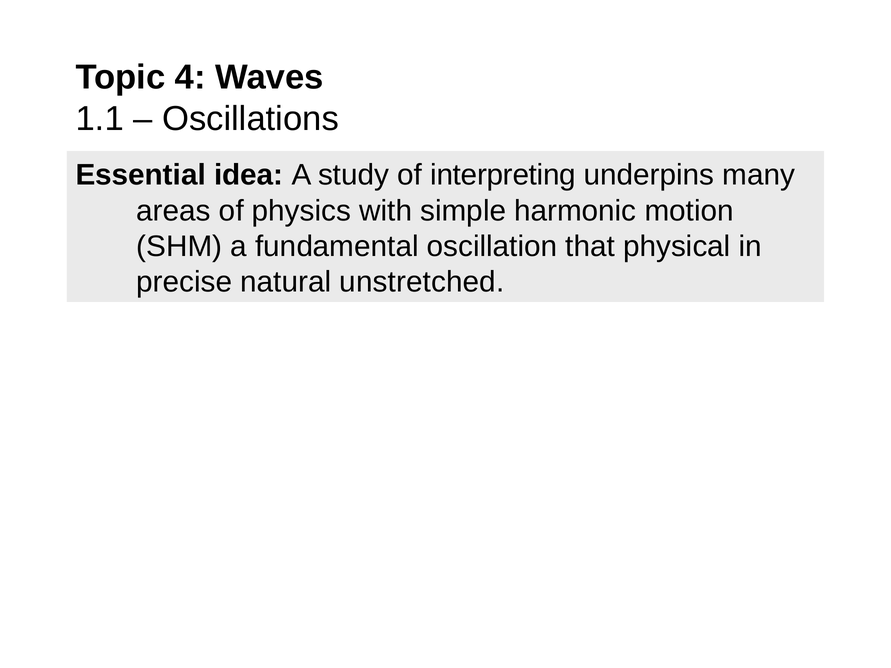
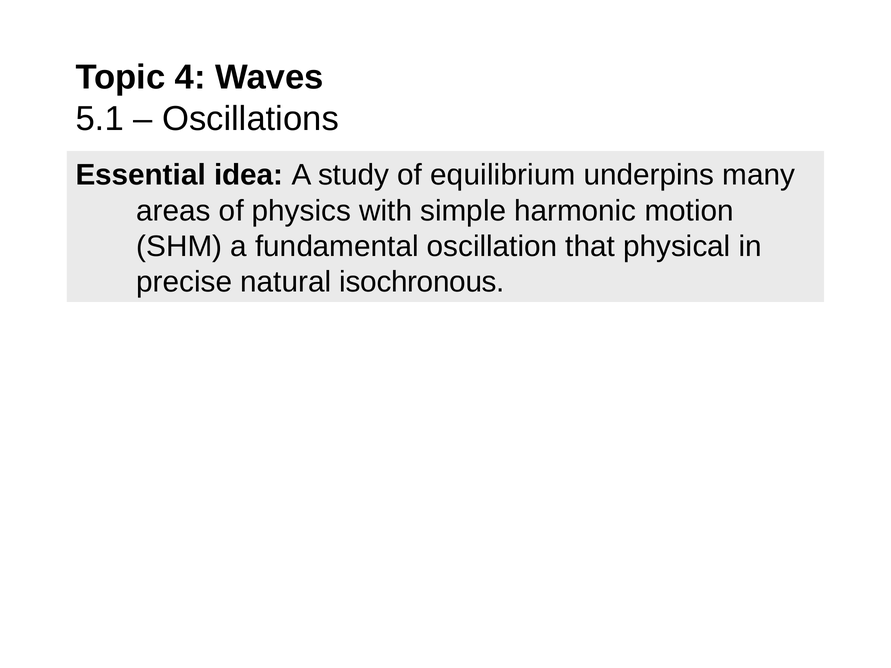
1.1: 1.1 -> 5.1 (100, 119)
interpreting: interpreting -> equilibrium (503, 175)
unstretched: unstretched -> isochronous (422, 282)
